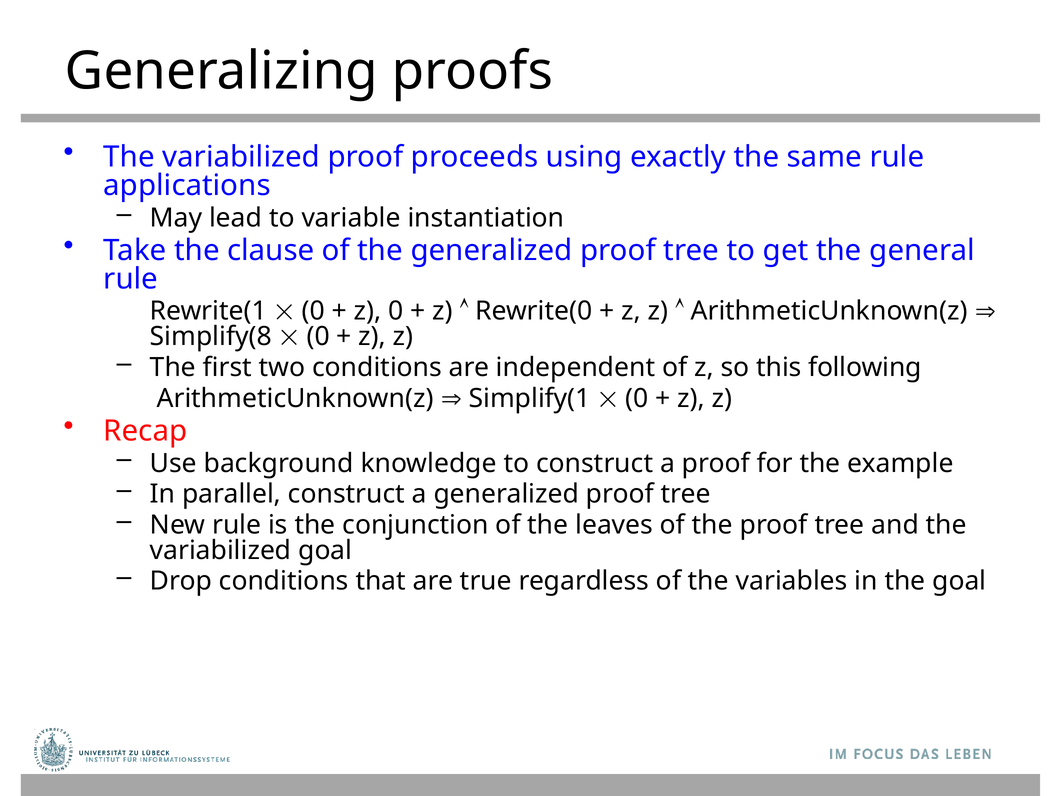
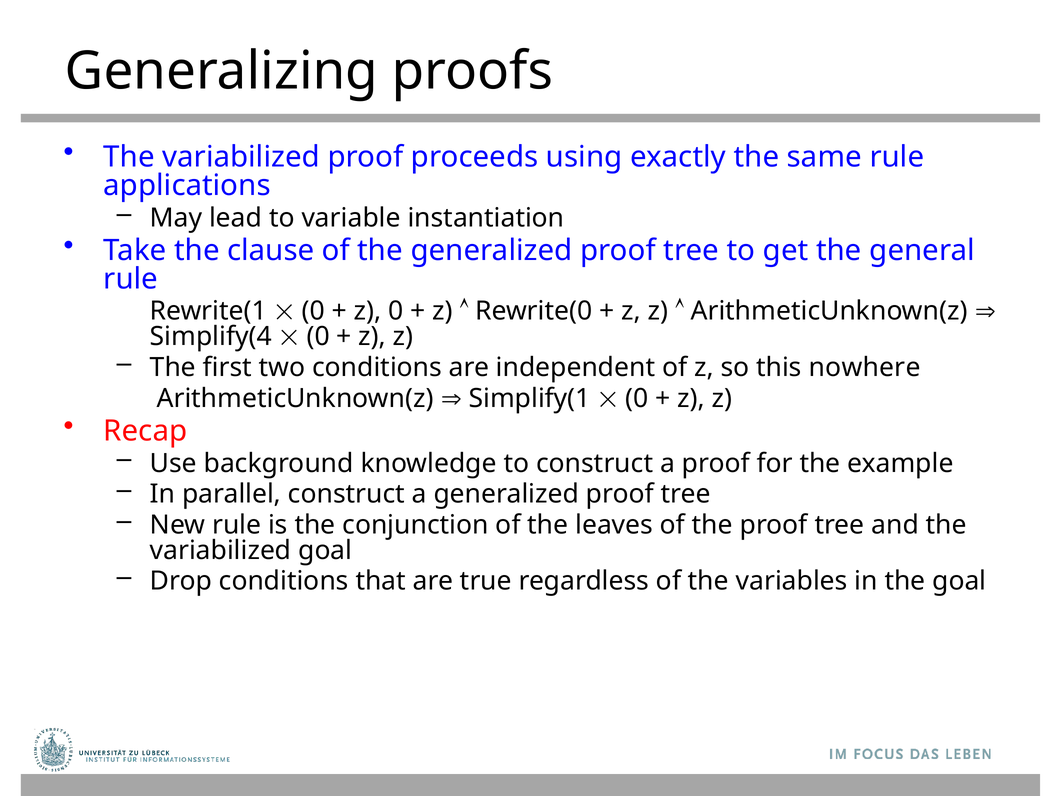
Simplify(8: Simplify(8 -> Simplify(4 (211, 337)
following: following -> nowhere (865, 367)
